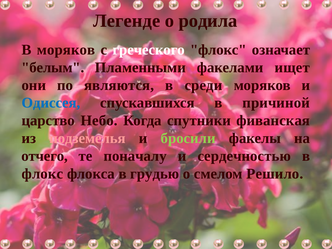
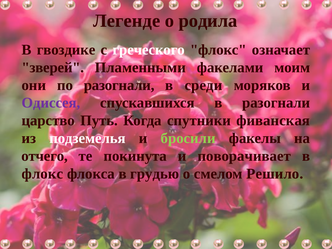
В моряков: моряков -> гвоздике (66, 50)
белым: белым -> зверей (53, 67)
ищет: ищет -> моим (292, 67)
по являются: являются -> разогнали (119, 85)
Одиссея colour: blue -> purple (51, 103)
в причиной: причиной -> разогнали (276, 103)
Небо: Небо -> Путь (99, 121)
подземелья colour: pink -> white (87, 138)
поначалу: поначалу -> покинута (135, 156)
сердечностью: сердечностью -> поворачивает (244, 156)
